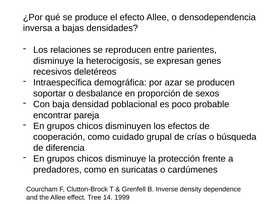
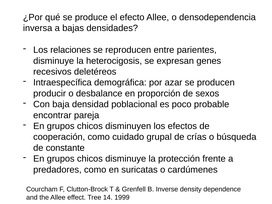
soportar: soportar -> producir (50, 93)
diferencia: diferencia -> constante (65, 148)
